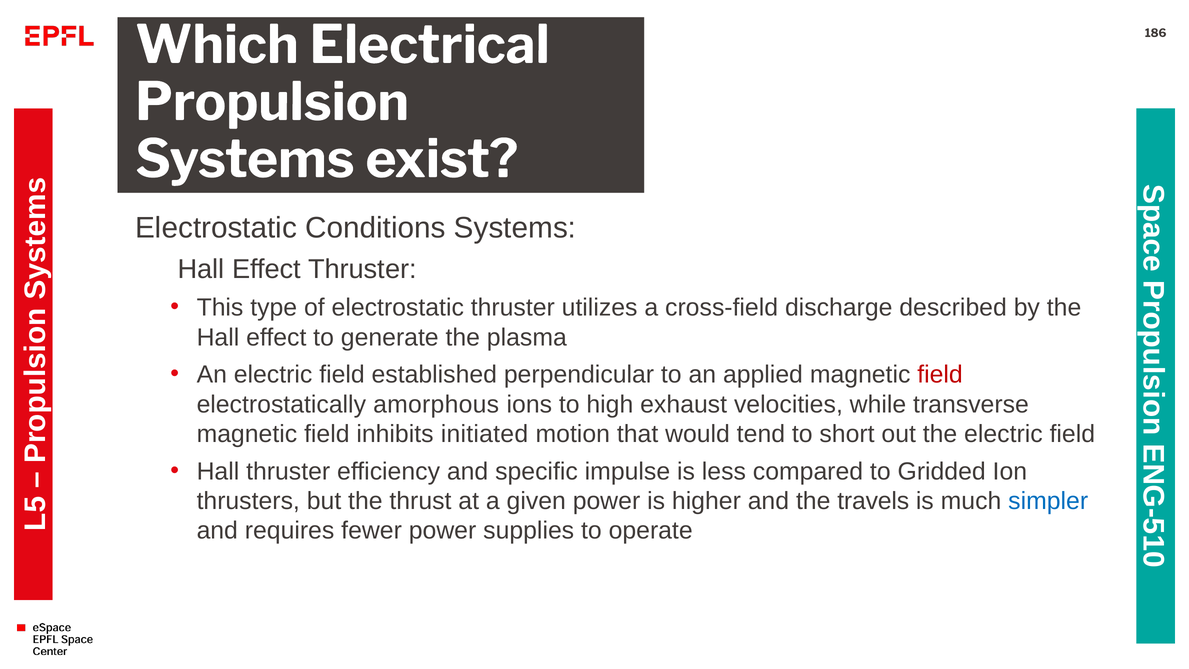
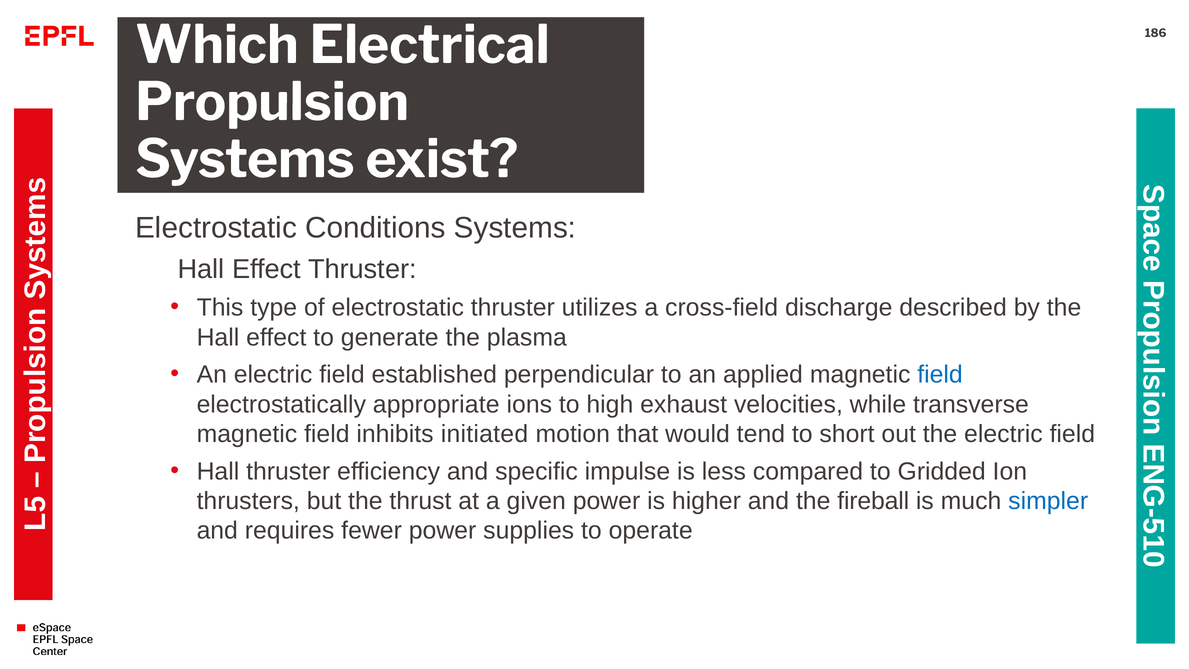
field colour: red -> blue (940, 375)
amorphous: amorphous -> appropriate (436, 404)
travels: travels -> fireball (873, 501)
